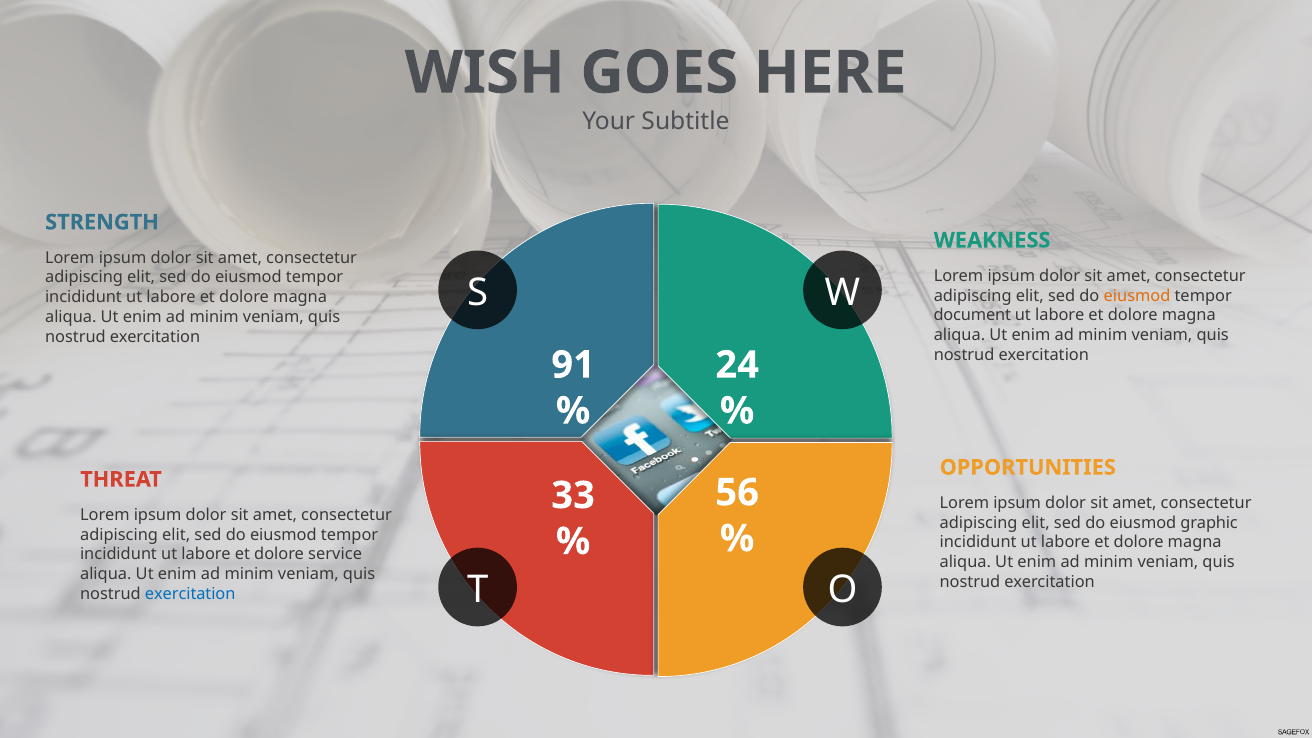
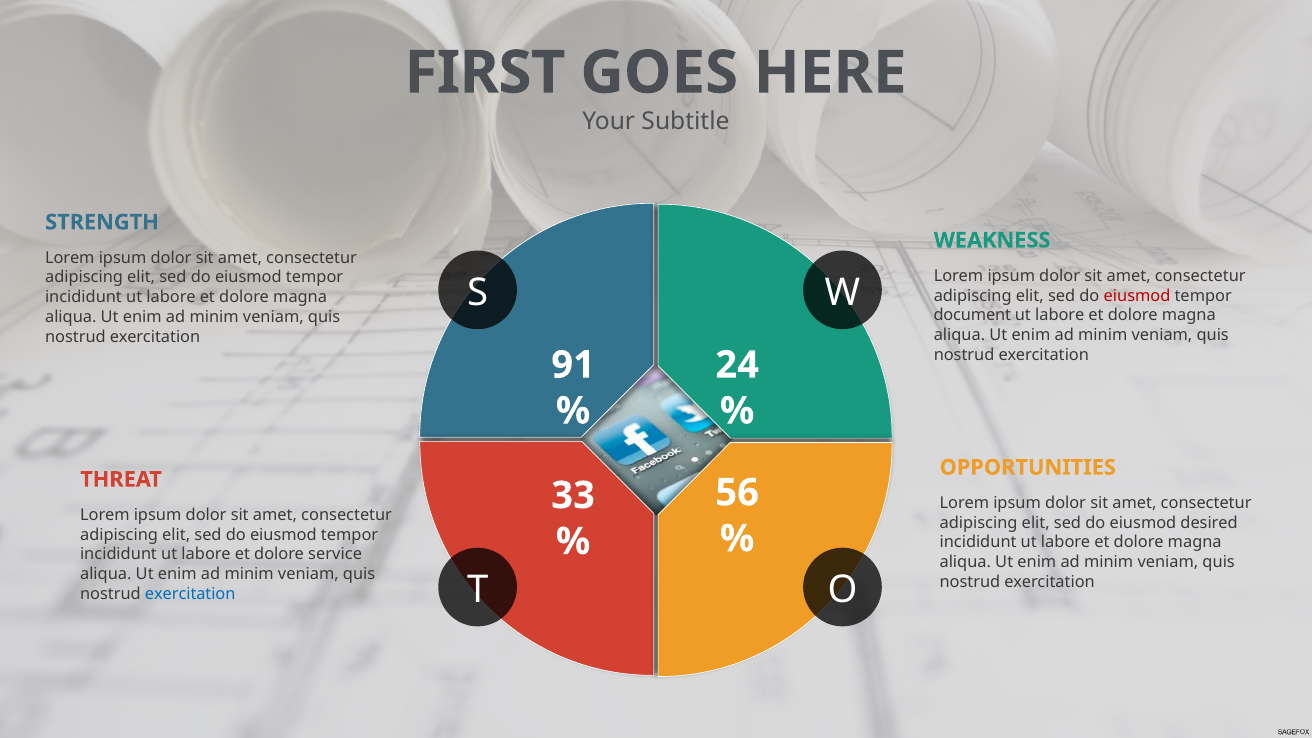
WISH: WISH -> FIRST (485, 73)
eiusmod colour: orange -> red (1137, 296)
graphic: graphic -> desired (1209, 523)
